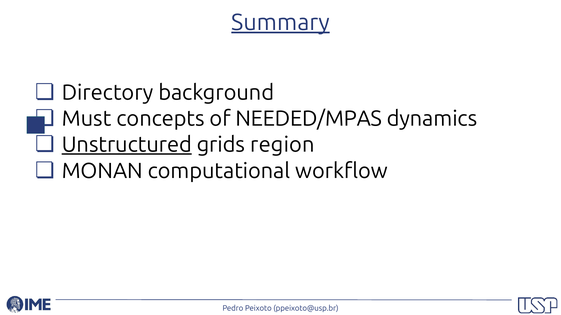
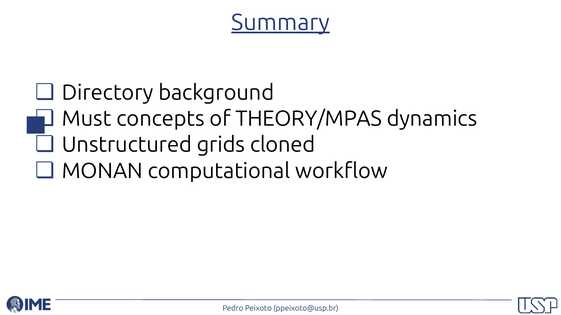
NEEDED/MPAS: NEEDED/MPAS -> THEORY/MPAS (309, 119)
Unstructured underline: present -> none (127, 145)
region: region -> cloned (283, 145)
